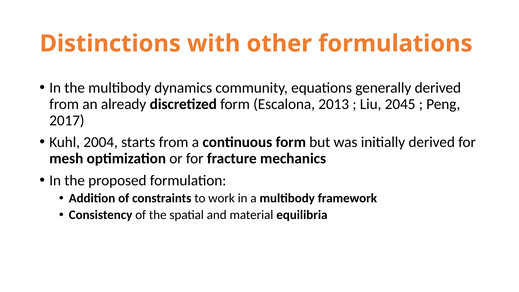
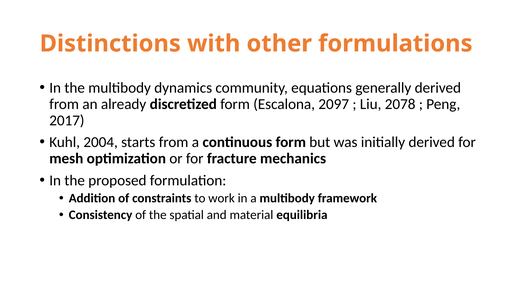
2013: 2013 -> 2097 (334, 104)
2045: 2045 -> 2078 (400, 104)
